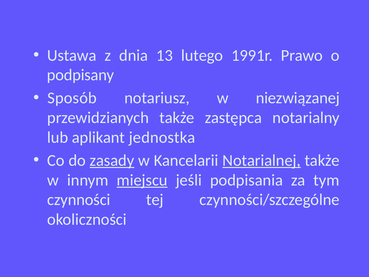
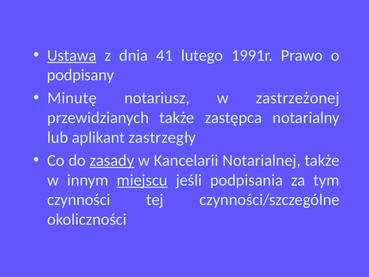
Ustawa underline: none -> present (72, 55)
13: 13 -> 41 (165, 55)
Sposób: Sposób -> Minutę (72, 98)
niezwiązanej: niezwiązanej -> zastrzeżonej (298, 98)
jednostka: jednostka -> zastrzegły (162, 137)
Notarialnej underline: present -> none (262, 160)
